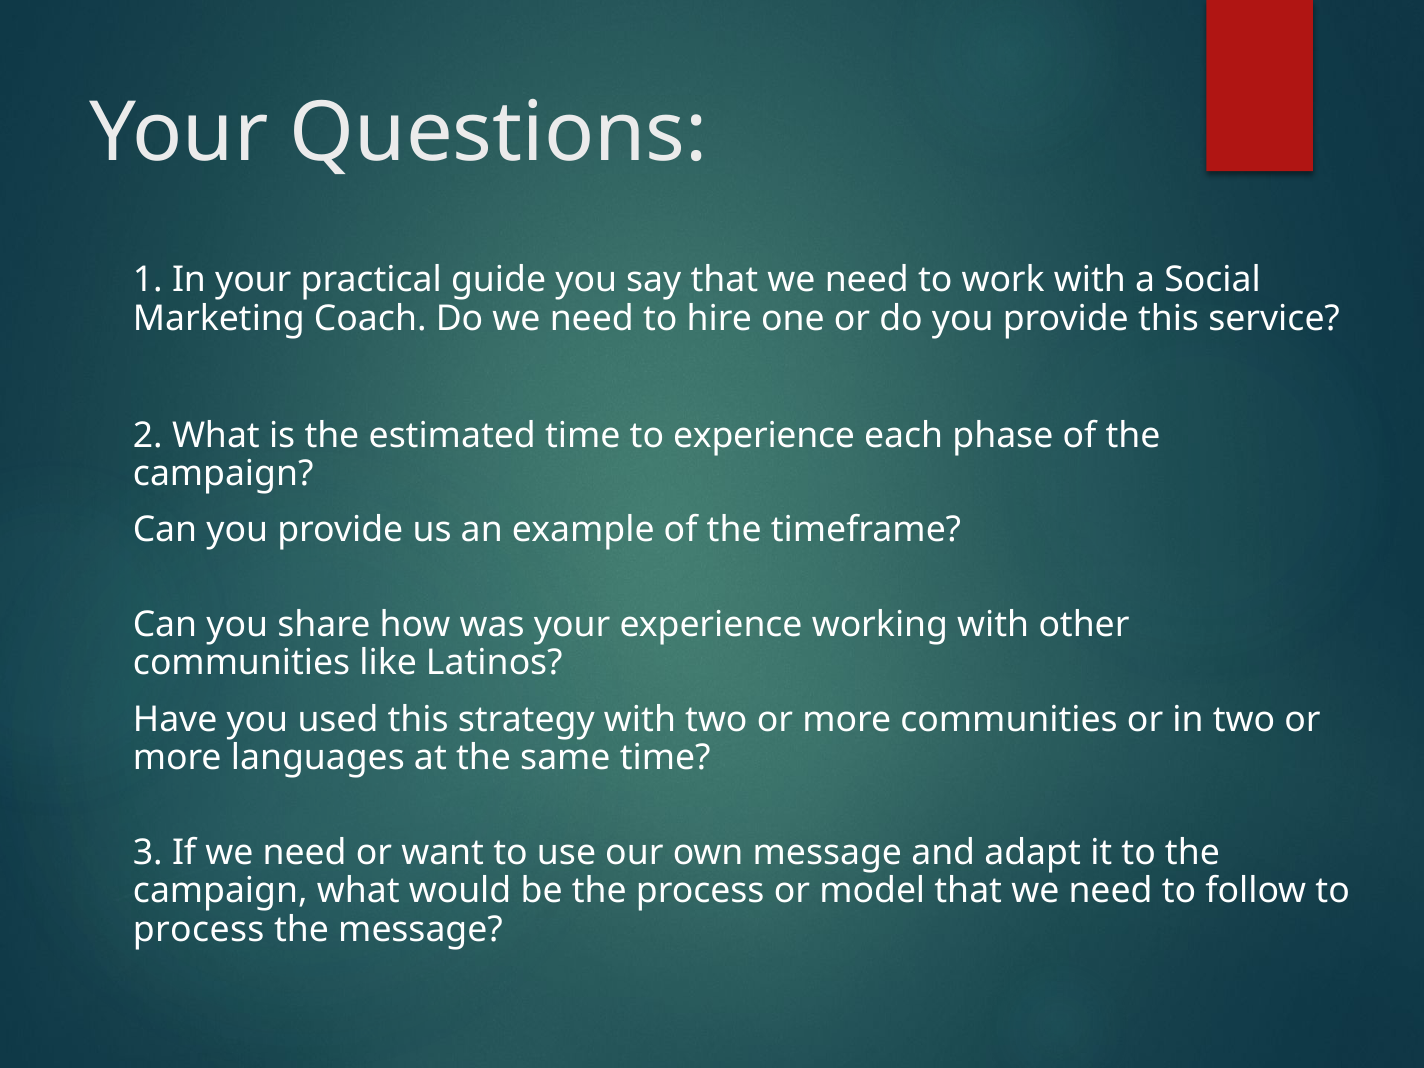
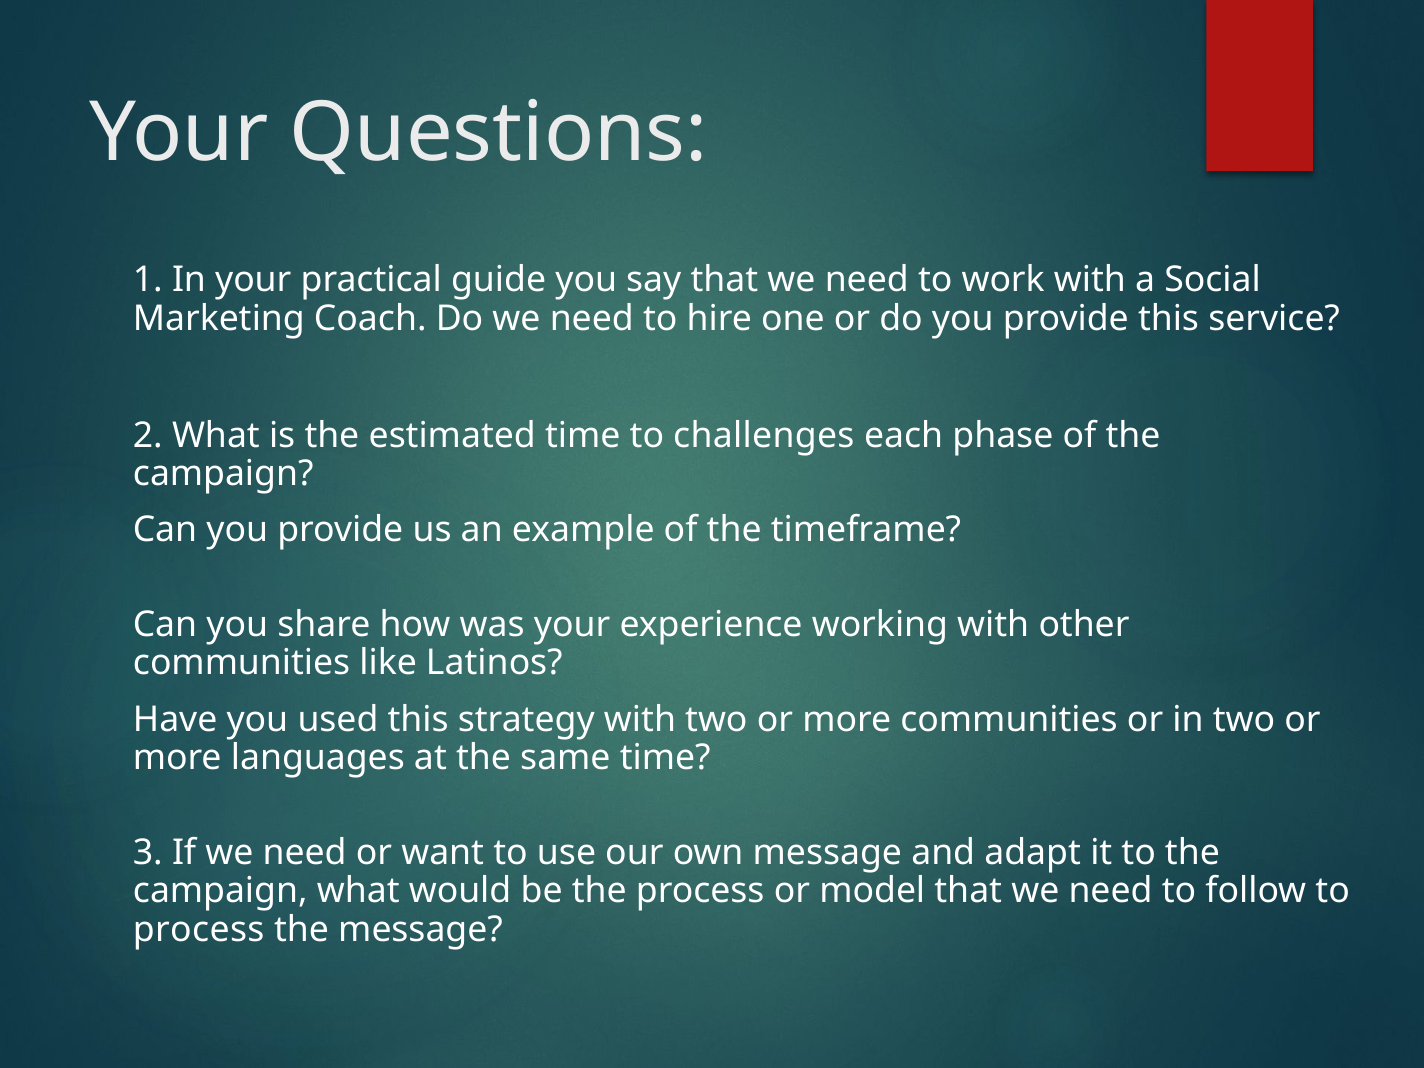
to experience: experience -> challenges (764, 435)
